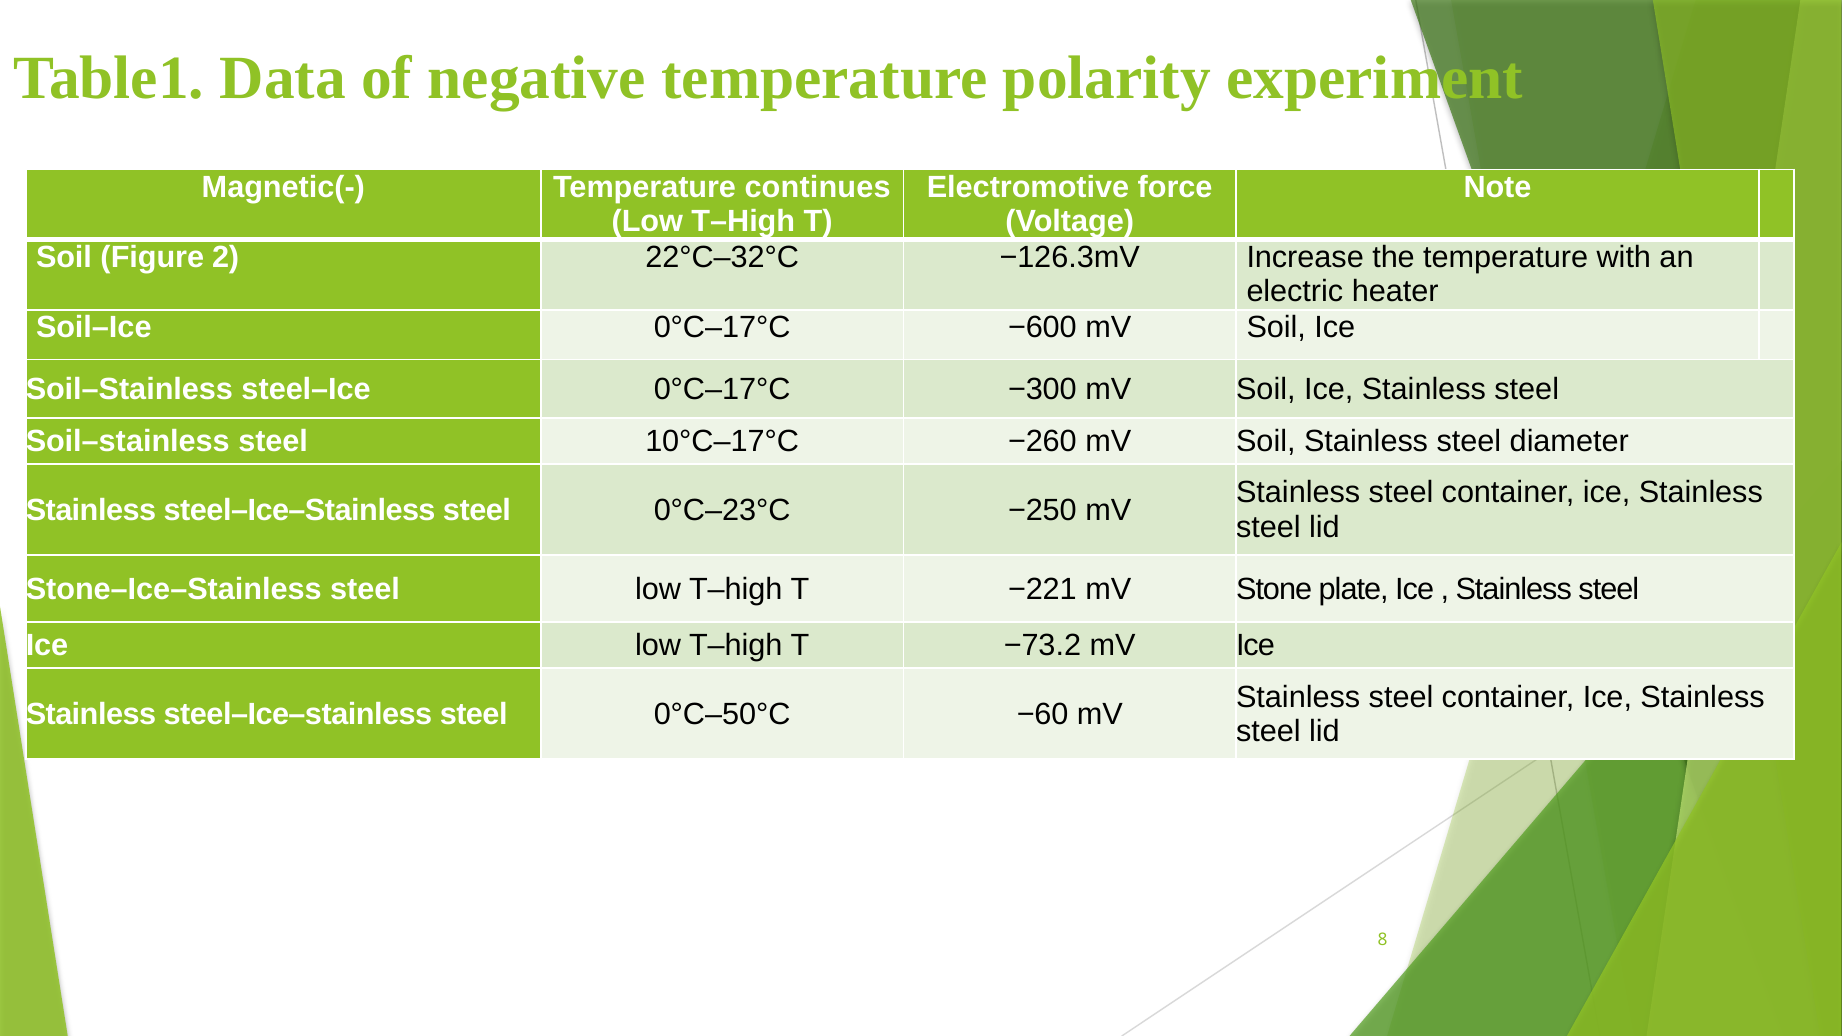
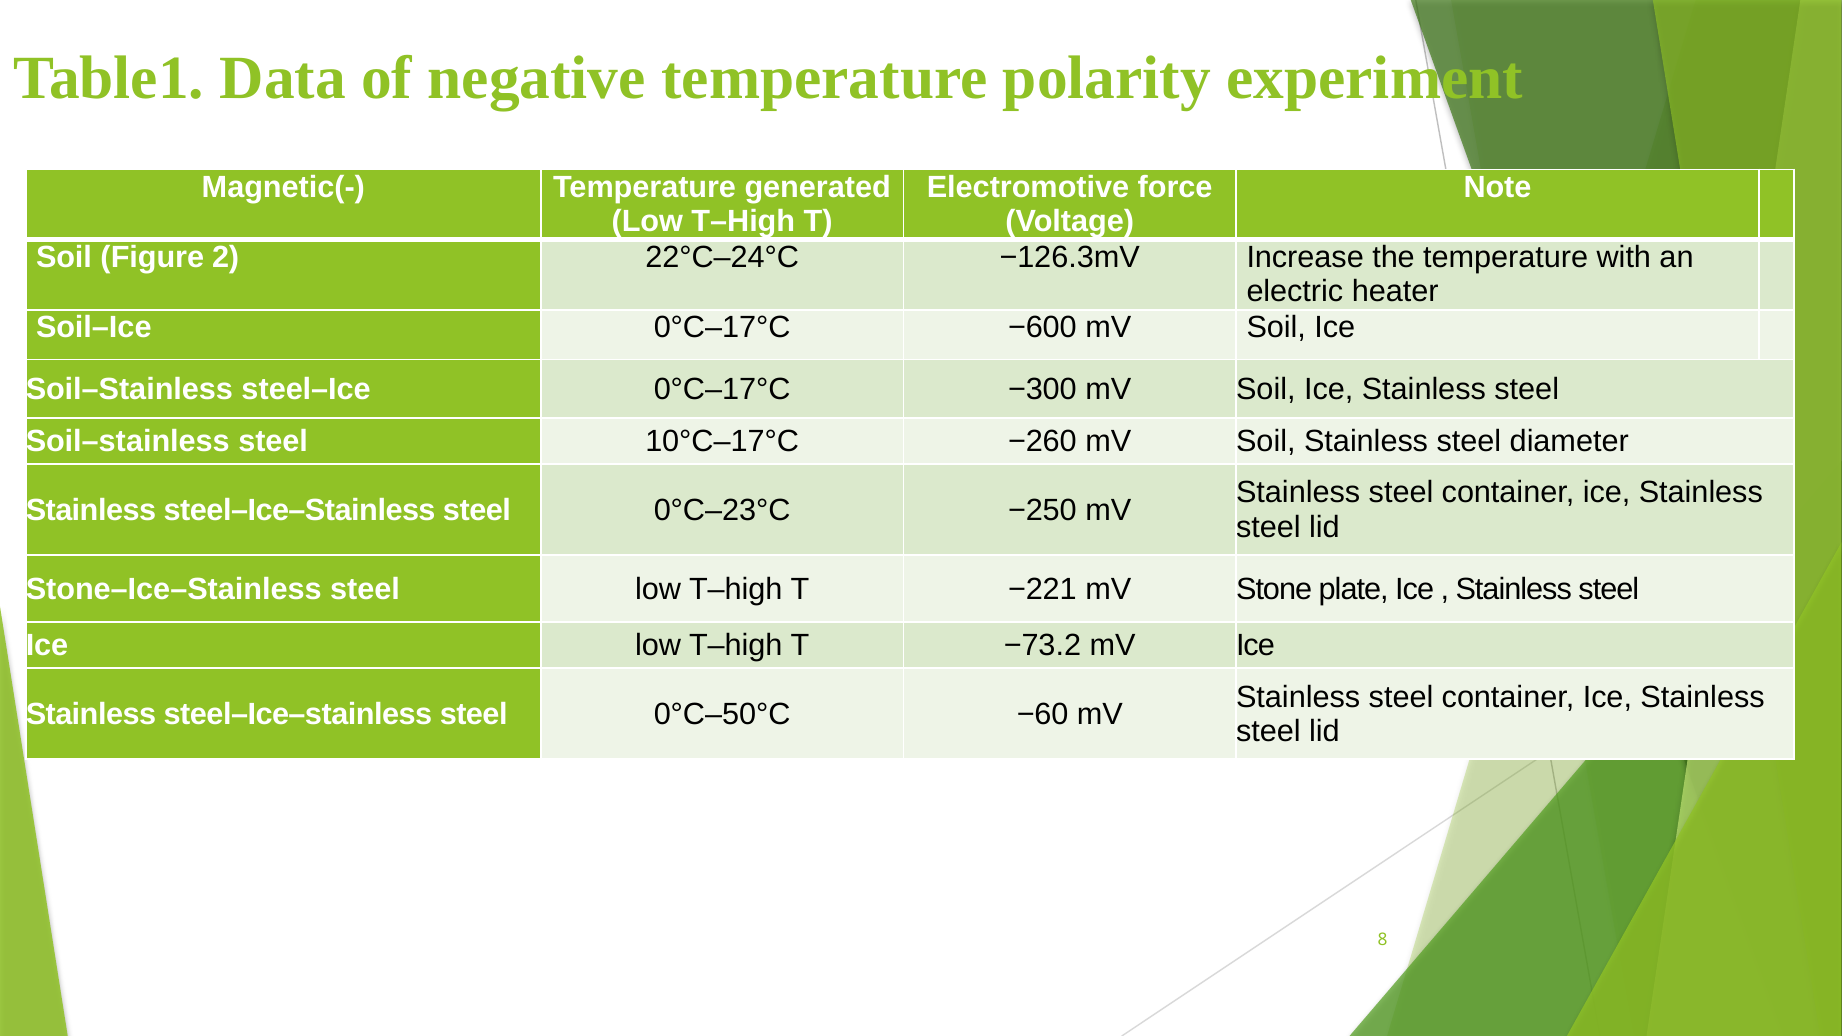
continues: continues -> generated (818, 187)
22°C–32°C: 22°C–32°C -> 22°C–24°C (722, 257)
